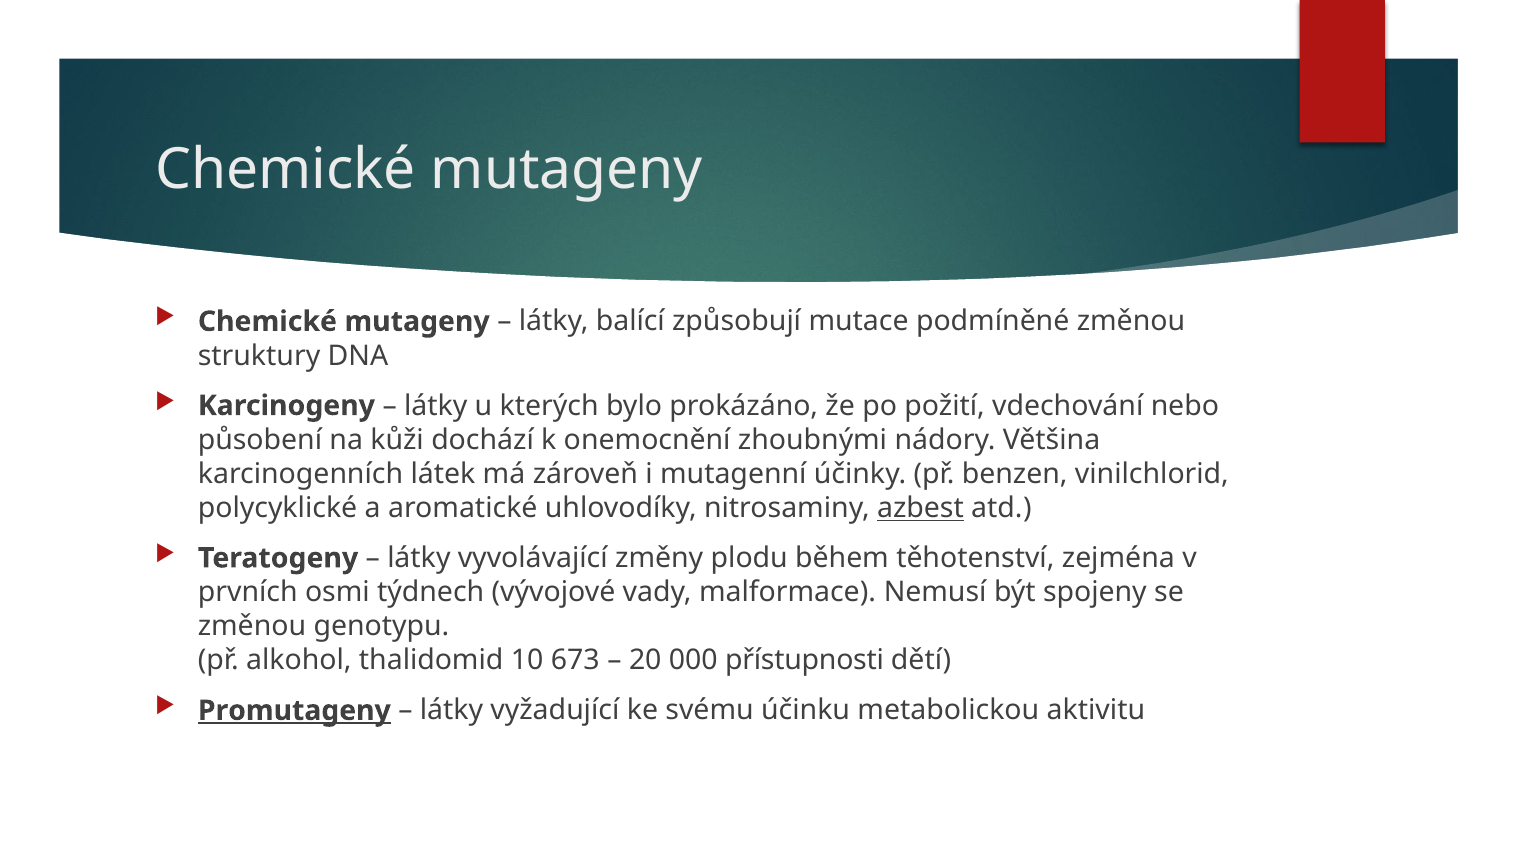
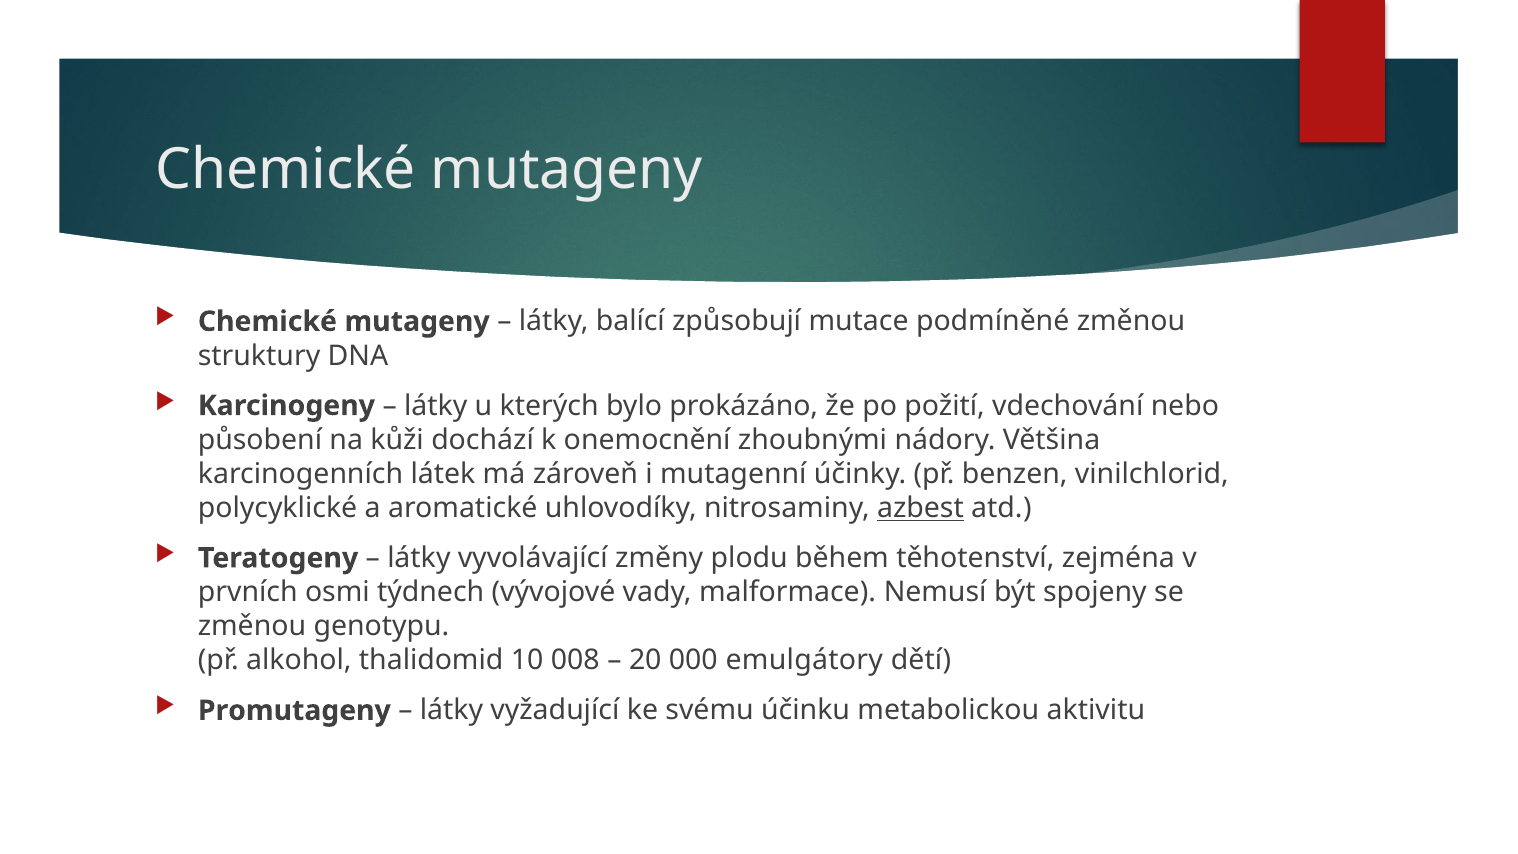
673: 673 -> 008 (575, 660)
přístupnosti: přístupnosti -> emulgátory (804, 660)
Promutageny underline: present -> none (294, 710)
